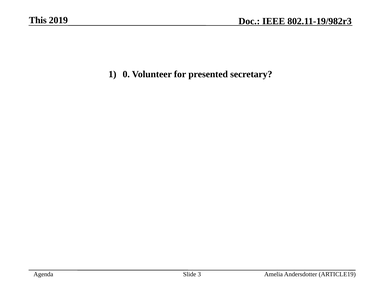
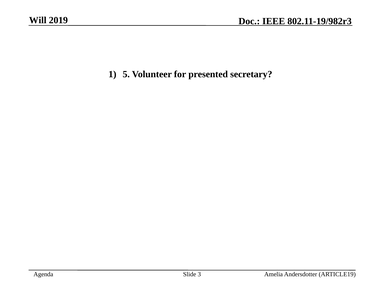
This: This -> Will (38, 20)
0: 0 -> 5 (126, 74)
